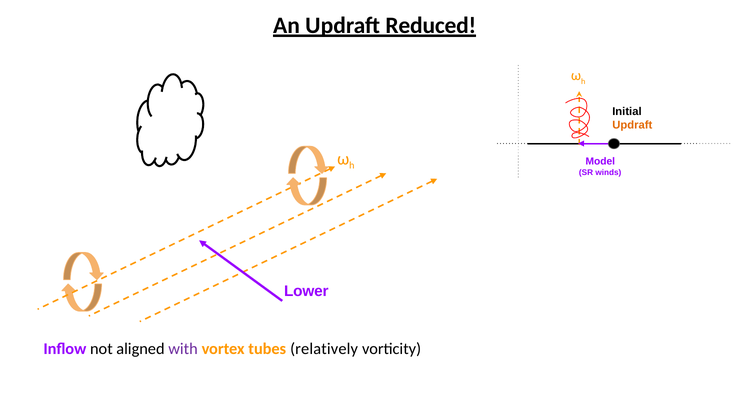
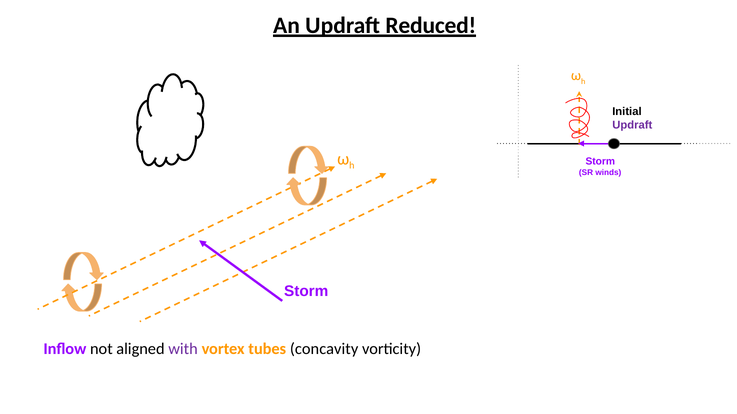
Updraft colour: orange -> purple (632, 125)
Model: Model -> Storm (600, 162)
Lower: Lower -> Storm (306, 292)
relatively: relatively -> concavity (324, 349)
